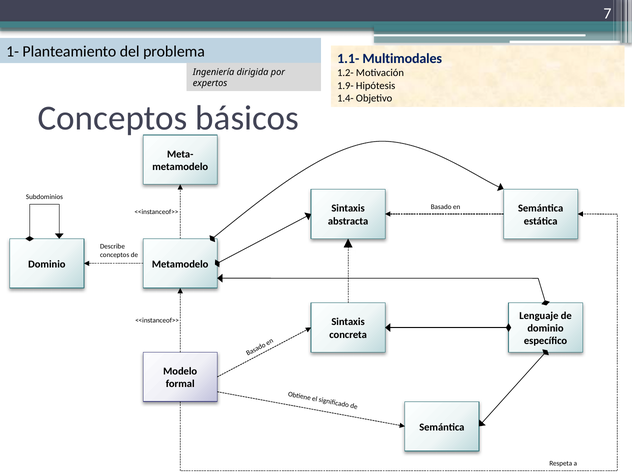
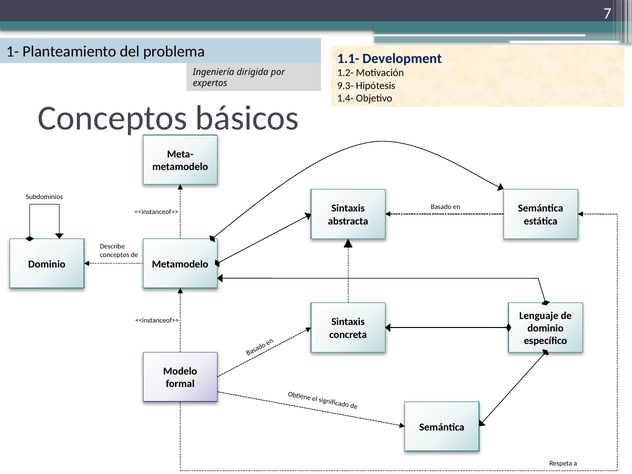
Multimodales: Multimodales -> Development (402, 58)
1.9-: 1.9- -> 9.3- (345, 86)
